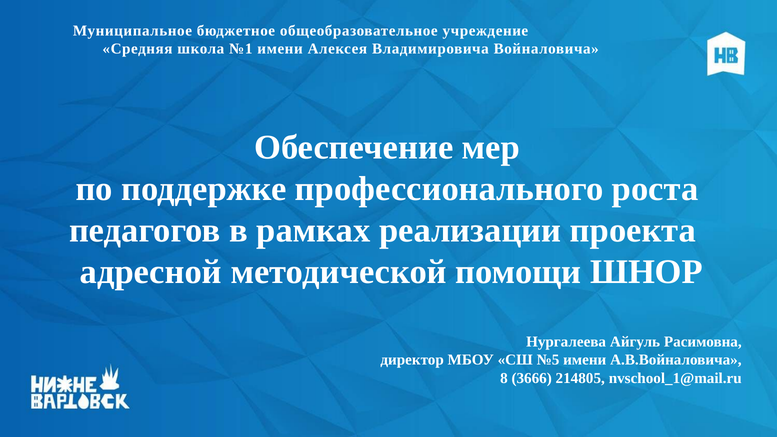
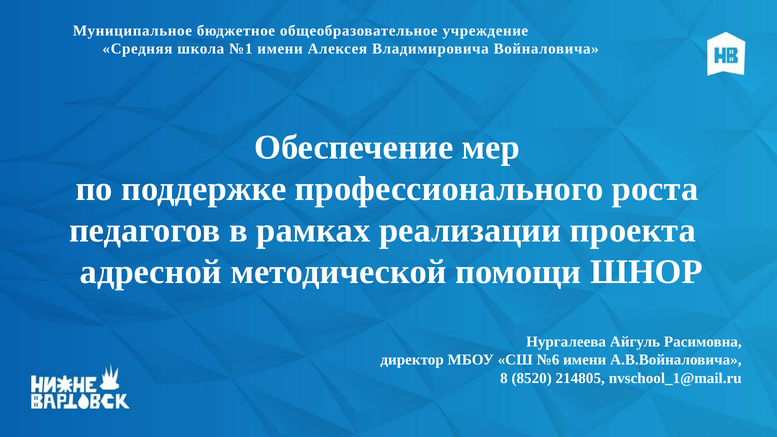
№5: №5 -> №6 (548, 360)
3666: 3666 -> 8520 (532, 378)
